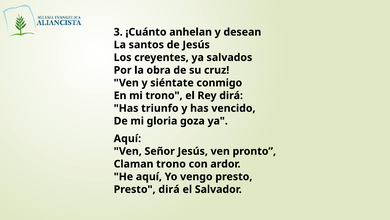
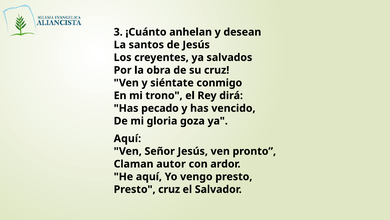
triunfo: triunfo -> pecado (160, 108)
Claman trono: trono -> autor (171, 164)
Presto dirá: dirá -> cruz (169, 189)
